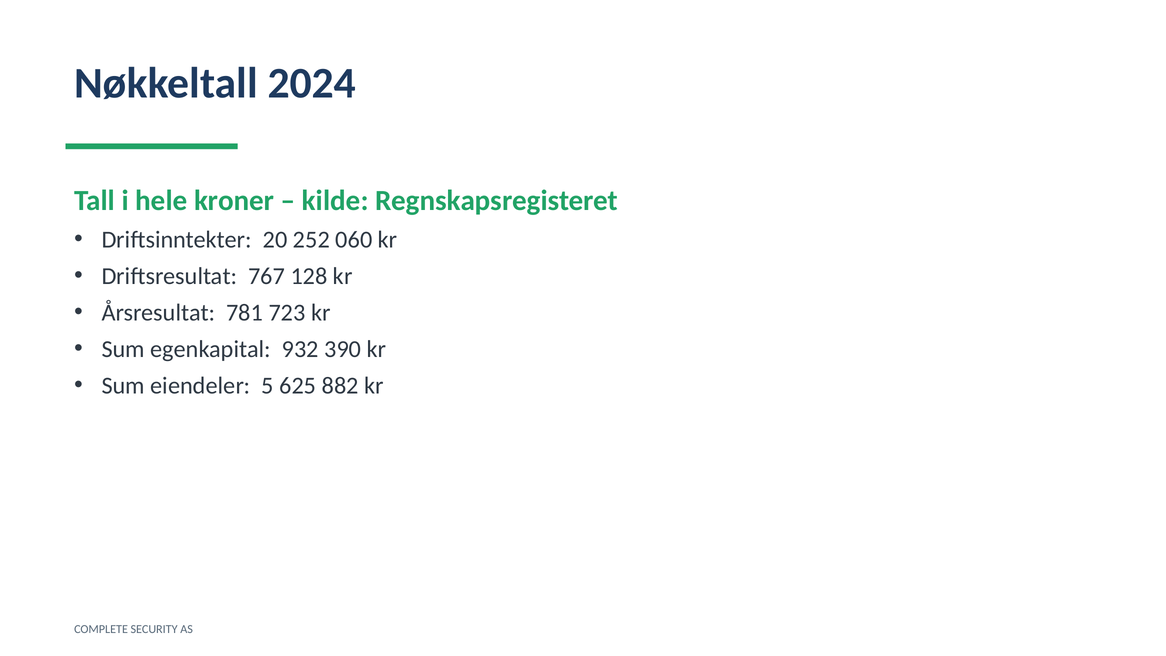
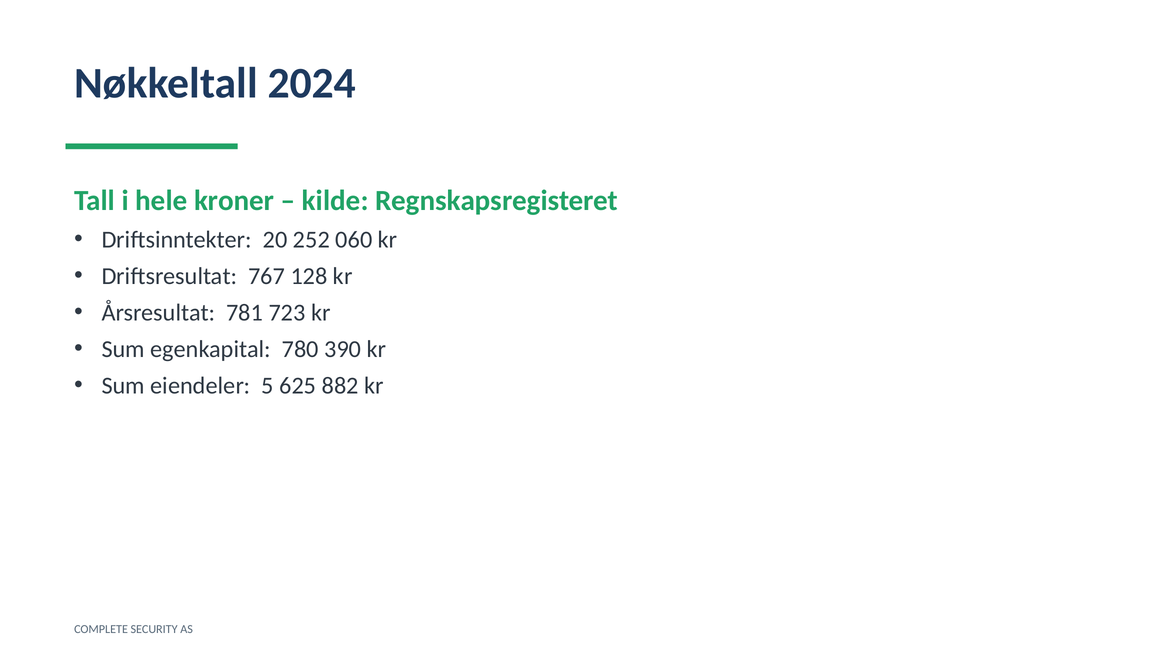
932: 932 -> 780 (300, 349)
